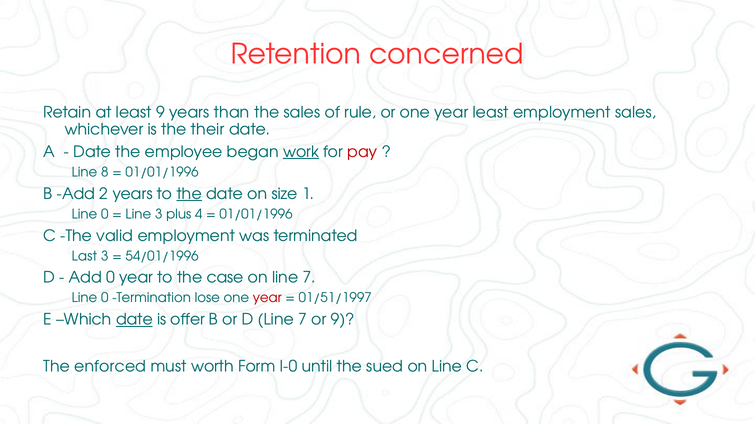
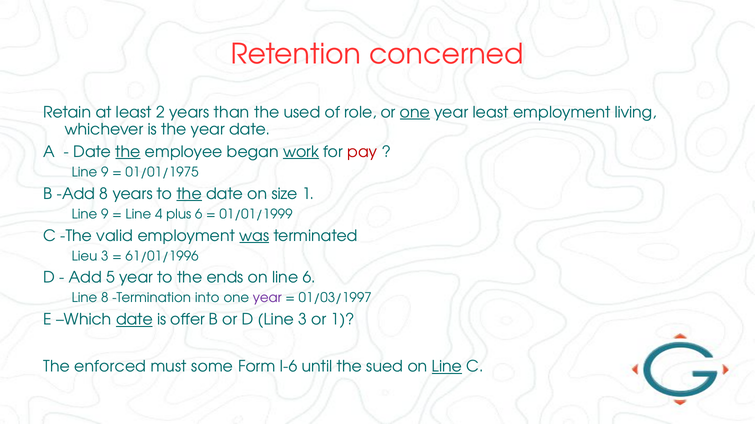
least 9: 9 -> 2 (161, 113)
the sales: sales -> used (302, 113)
rule: rule -> role (360, 113)
one underline: none -> present (415, 113)
employment sales: sales -> living (636, 113)
the their: their -> year (208, 130)
the underline: none -> present (128, 152)
8: 8 -> 9 (105, 173)
01/01/1996: 01/01/1996 -> 01/01/1975 (162, 173)
Add 2: 2 -> 8 (104, 194)
0: 0 -> 9 (105, 215)
Line 3: 3 -> 4 (159, 215)
plus 4: 4 -> 6 (199, 215)
01/01/1996: 01/01/1996 -> 01/01/1999 (256, 215)
was underline: none -> present (254, 236)
Last: Last -> Lieu (84, 257)
54/01/1996: 54/01/1996 -> 61/01/1996 (162, 257)
Add 0: 0 -> 5 (111, 278)
case: case -> ends (225, 278)
on line 7: 7 -> 6 (309, 278)
0: 0 -> 8 (105, 299)
lose: lose -> into (207, 299)
year colour: red -> purple (267, 299)
01/51/1997: 01/51/1997 -> 01/03/1997 (335, 299)
D Line 7: 7 -> 3 (303, 320)
or 9: 9 -> 1 (343, 320)
worth: worth -> some (212, 367)
I-0: I-0 -> I-6 (289, 367)
Line underline: none -> present (447, 367)
